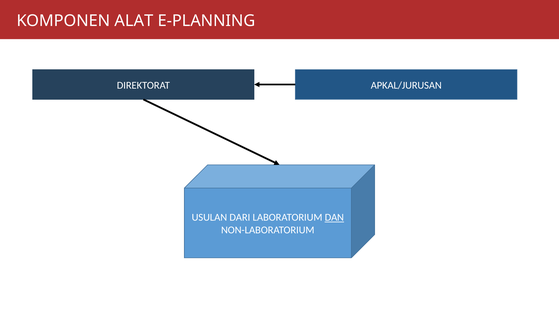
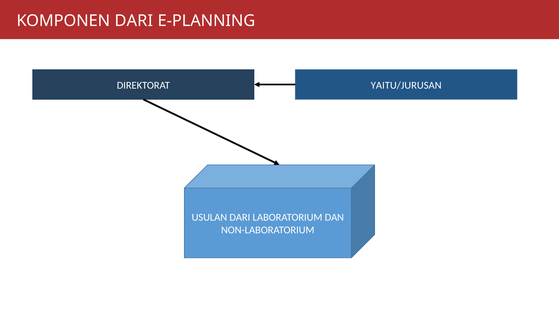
KOMPONEN ALAT: ALAT -> DARI (134, 21)
APKAL/JURUSAN: APKAL/JURUSAN -> YAITU/JURUSAN (406, 85)
DAN underline: present -> none (334, 218)
